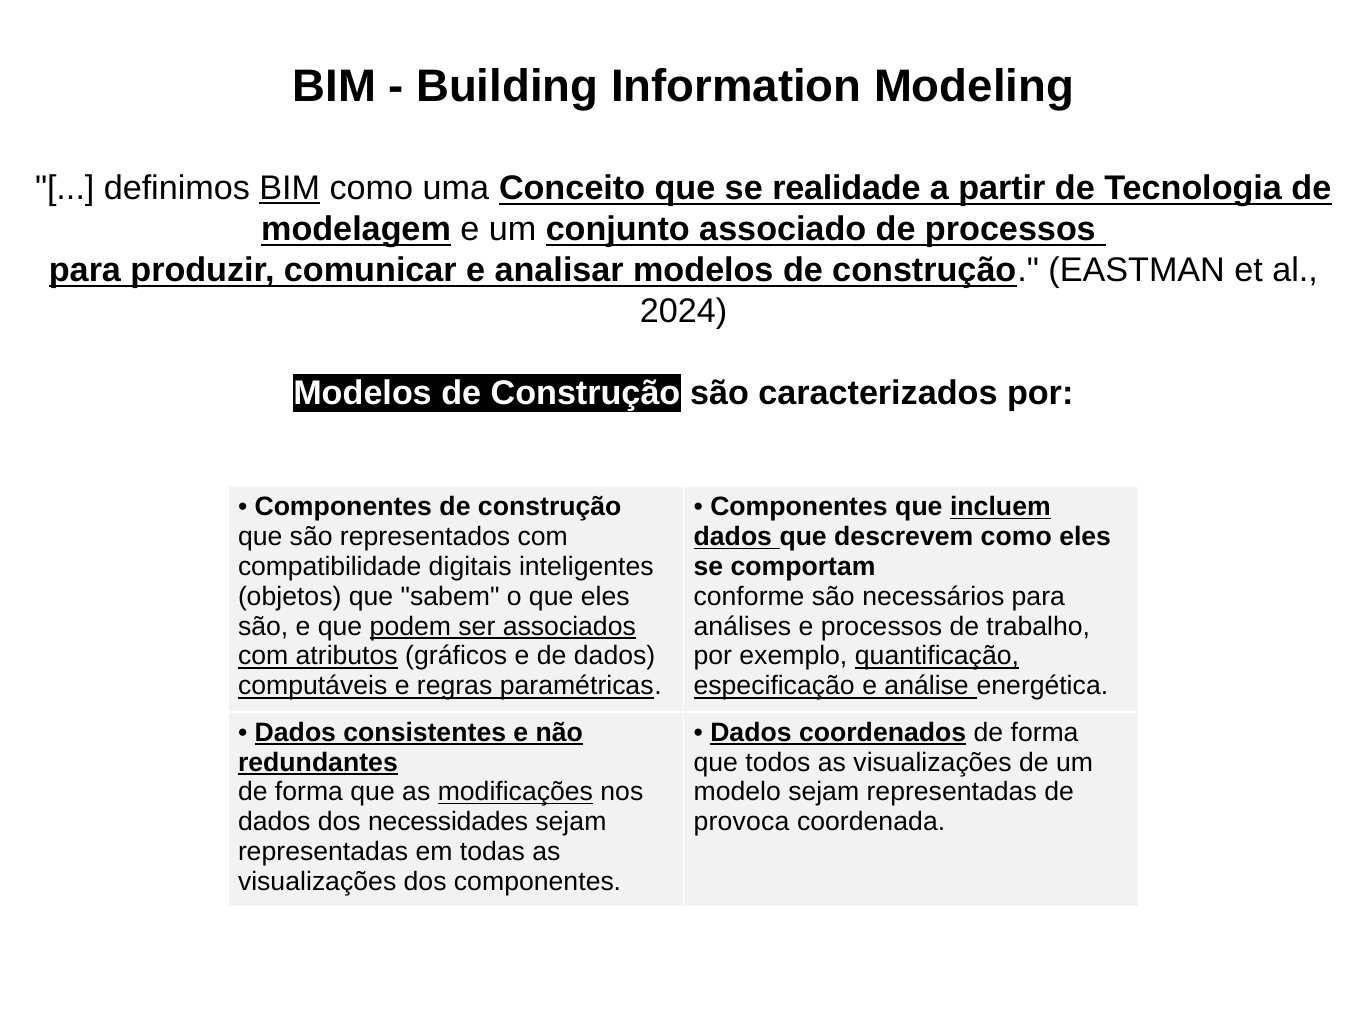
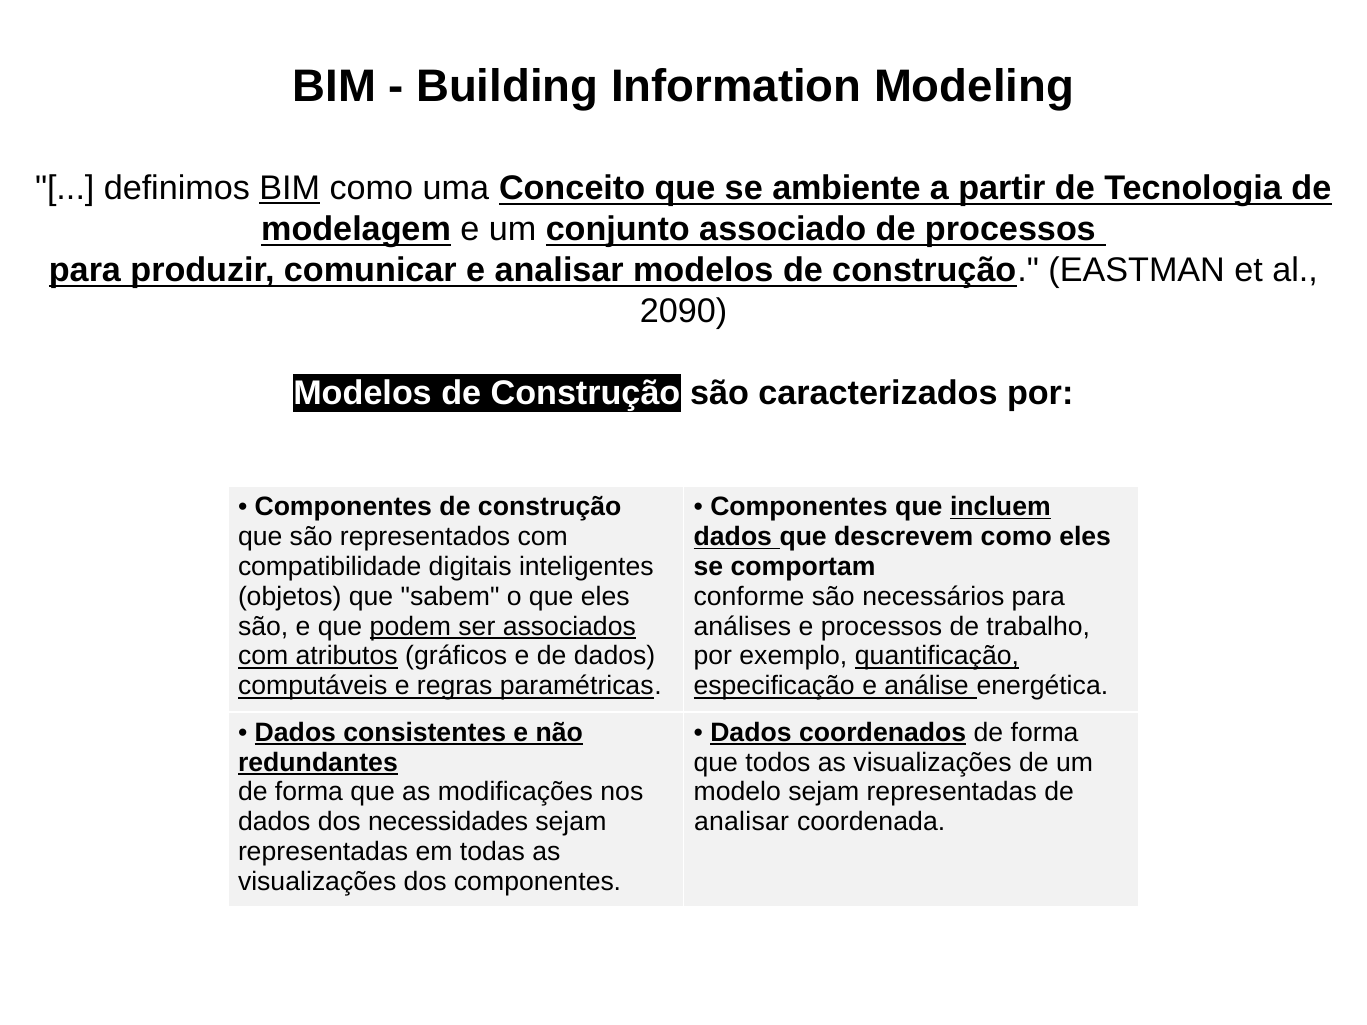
realidade: realidade -> ambiente (846, 189)
2024: 2024 -> 2090 (684, 312)
modificações underline: present -> none (515, 792)
provoca: provoca -> analisar (742, 822)
